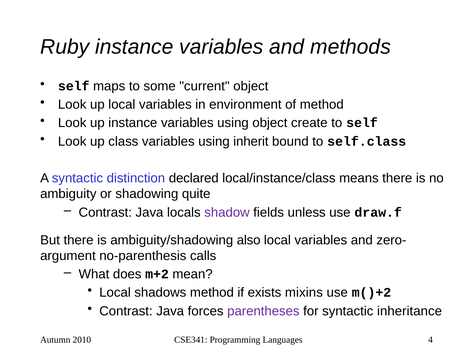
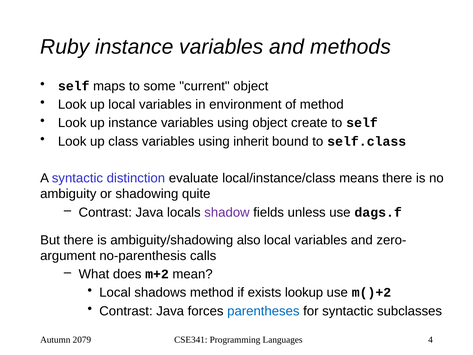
declared: declared -> evaluate (194, 178)
draw.f: draw.f -> dags.f (378, 212)
mixins: mixins -> lookup (304, 292)
parentheses colour: purple -> blue (263, 311)
inheritance: inheritance -> subclasses (410, 311)
2010: 2010 -> 2079 (82, 340)
